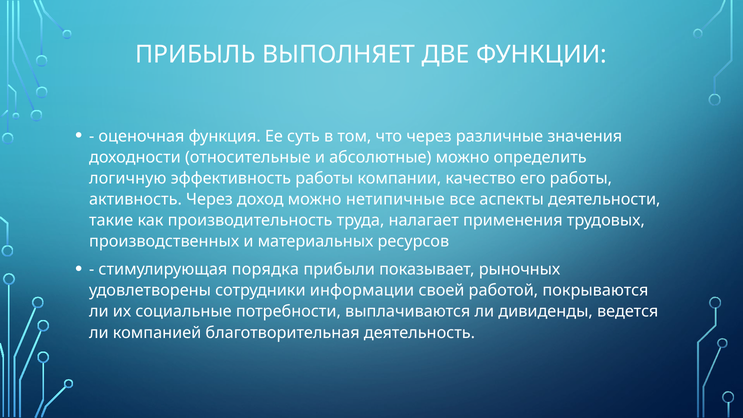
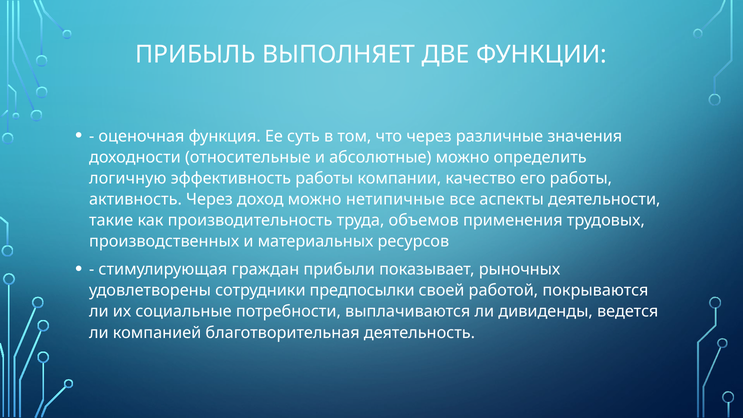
налагает: налагает -> объемов (424, 220)
порядка: порядка -> граждан (265, 269)
информации: информации -> предпосылки (362, 291)
